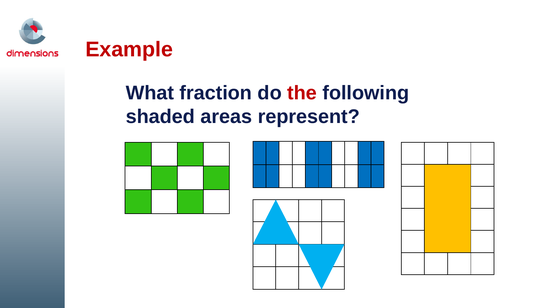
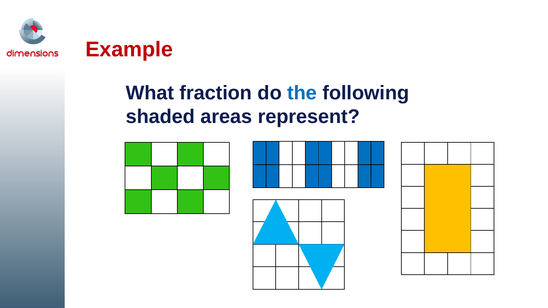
the colour: red -> blue (302, 93)
